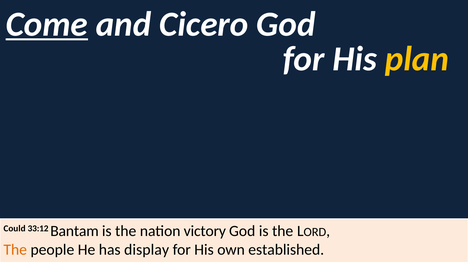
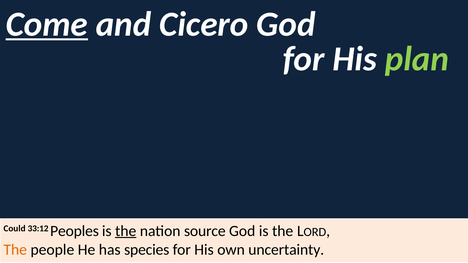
plan colour: yellow -> light green (417, 59)
Bantam: Bantam -> Peoples (74, 231)
the underline: none -> present (126, 231)
victory: victory -> source (205, 231)
display: display -> species (147, 250)
established: established -> uncertainty (286, 250)
